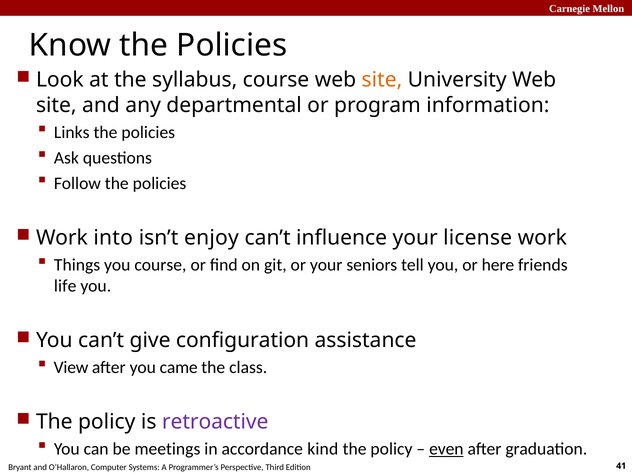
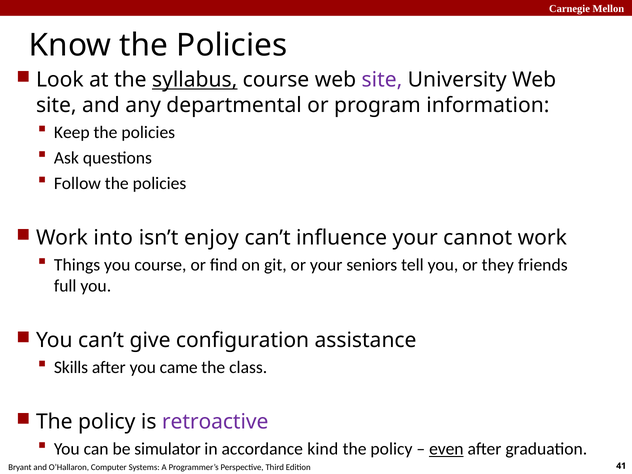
syllabus underline: none -> present (195, 80)
site colour: orange -> purple (382, 80)
Links: Links -> Keep (72, 133)
license: license -> cannot (478, 238)
here: here -> they (498, 265)
life: life -> full (65, 286)
View: View -> Skills (71, 367)
meetings: meetings -> simulator (168, 449)
